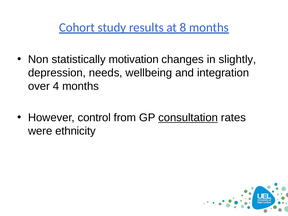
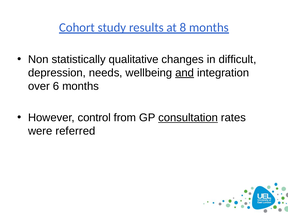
motivation: motivation -> qualitative (134, 59)
slightly: slightly -> difficult (238, 59)
and underline: none -> present (185, 73)
4: 4 -> 6 (56, 86)
ethnicity: ethnicity -> referred (75, 131)
